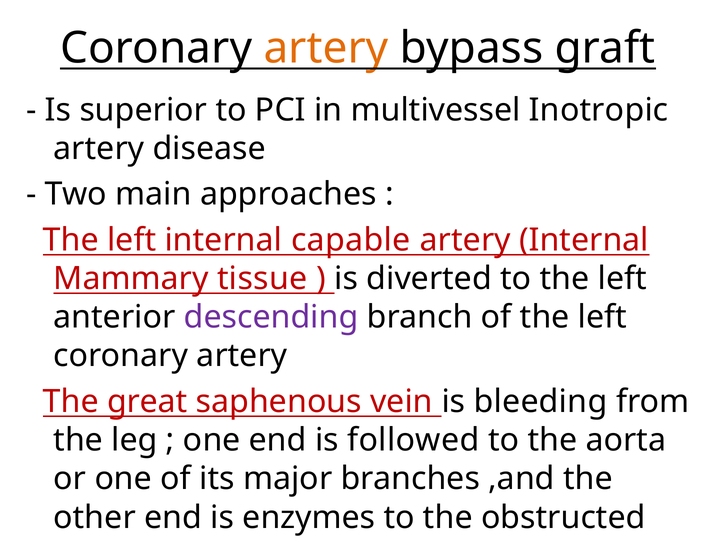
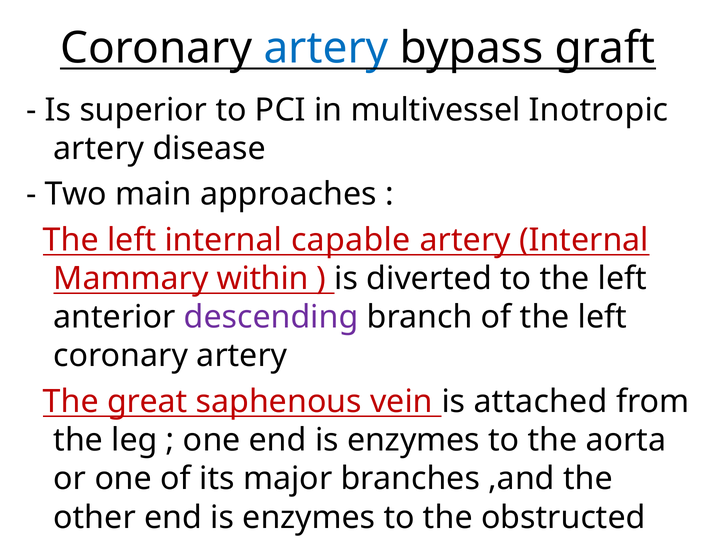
artery colour: orange -> blue (326, 48)
tissue: tissue -> within (263, 279)
bleeding: bleeding -> attached (541, 402)
one end is followed: followed -> enzymes (413, 440)
